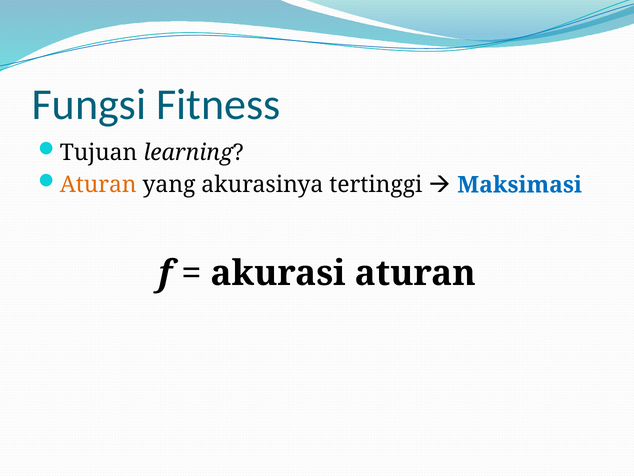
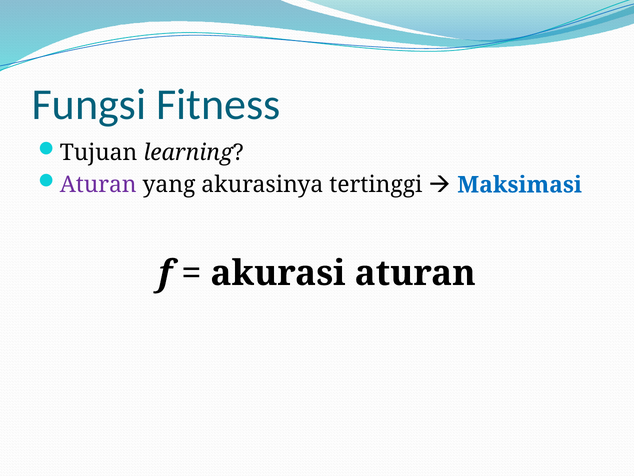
Aturan colour: orange -> purple (98, 185)
